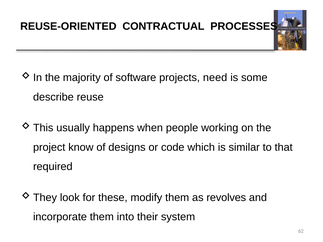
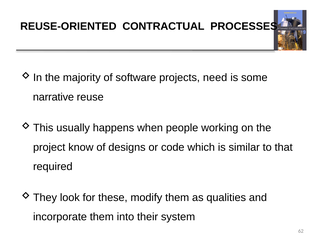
describe: describe -> narrative (53, 97)
revolves: revolves -> qualities (226, 198)
